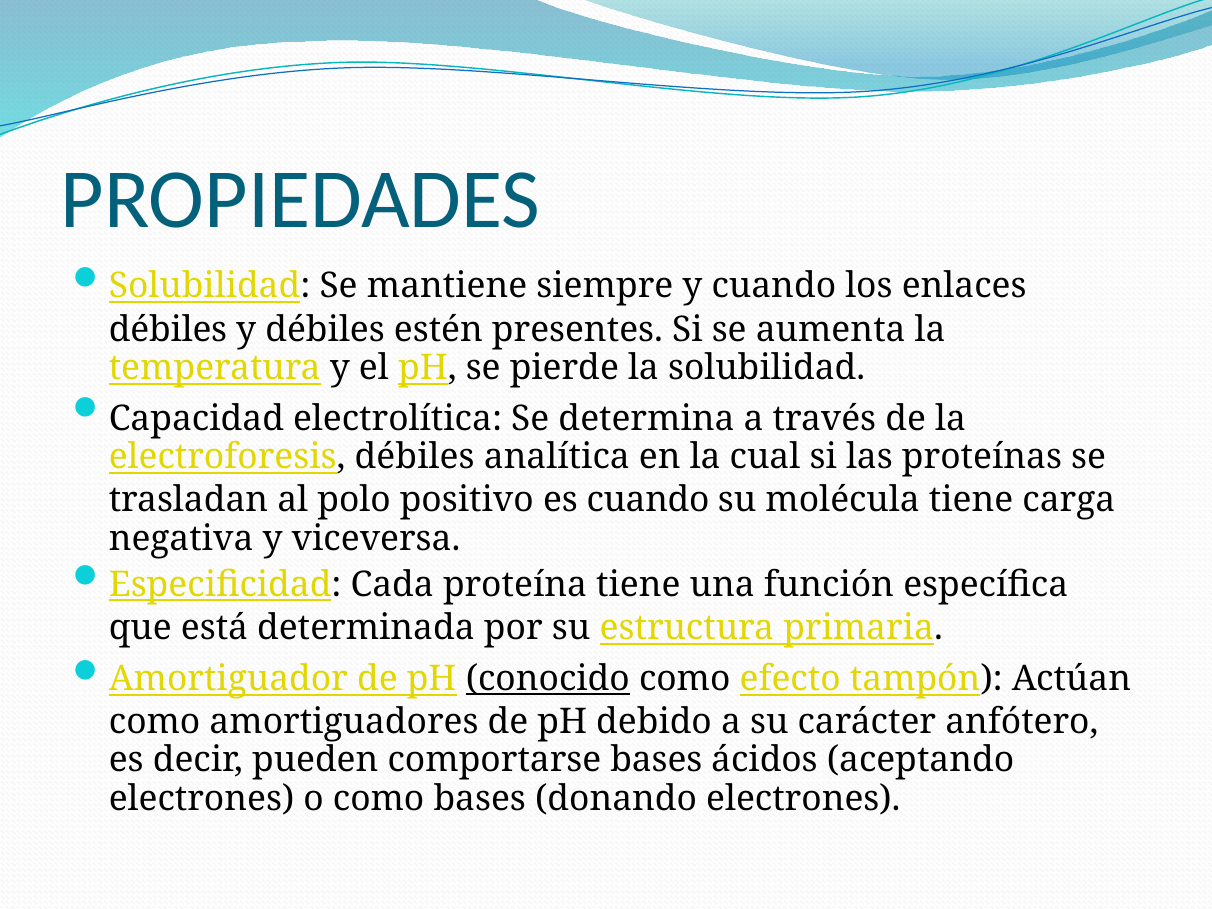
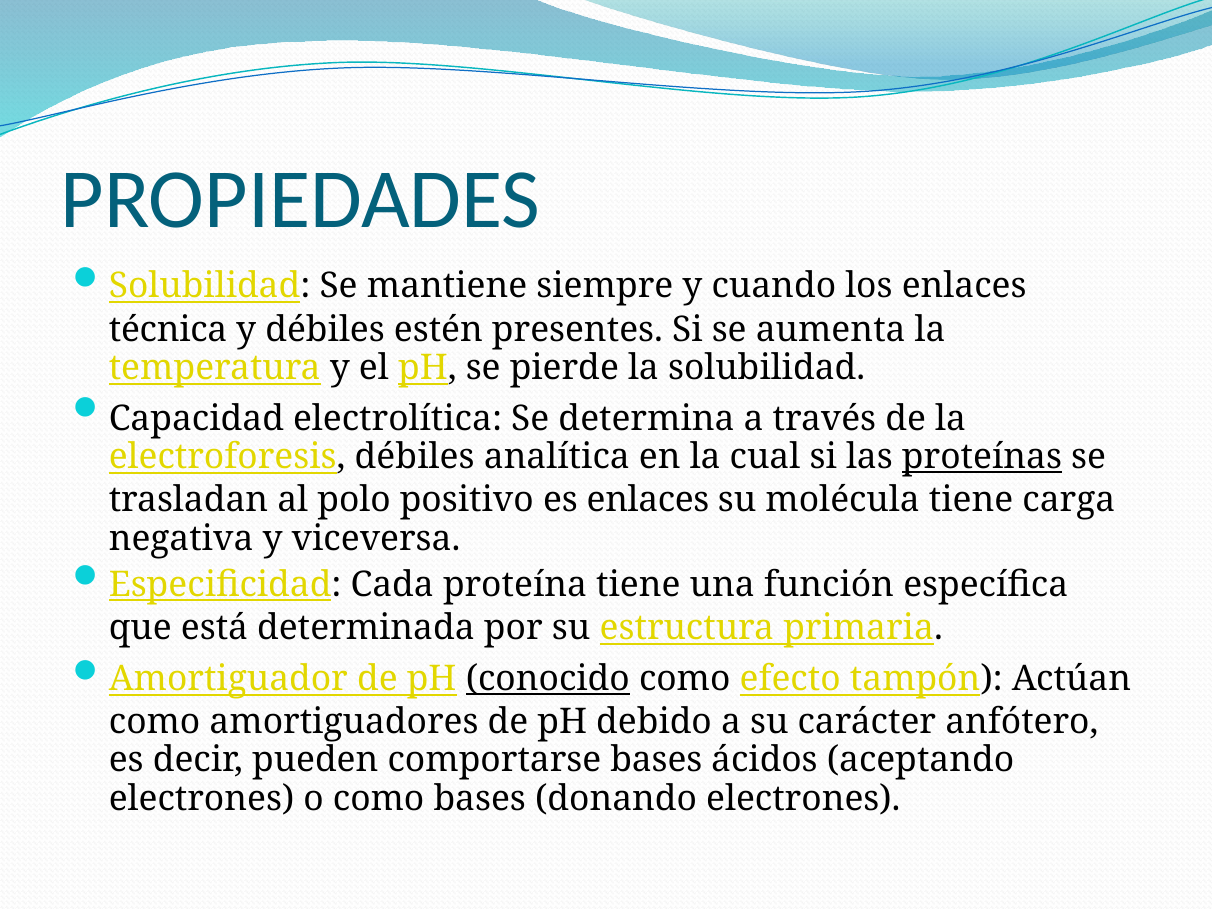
débiles: débiles -> técnica (168, 329)
proteínas underline: none -> present (982, 457)
es cuando: cuando -> enlaces (648, 500)
